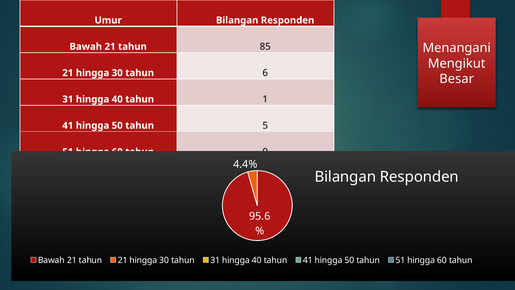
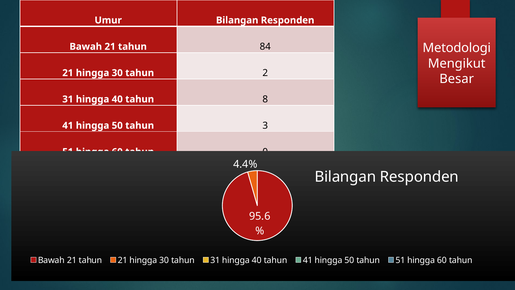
Menangani: Menangani -> Metodologi (457, 48)
85: 85 -> 84 (265, 47)
6: 6 -> 2 (265, 73)
1: 1 -> 8 (265, 99)
5: 5 -> 3 (265, 125)
